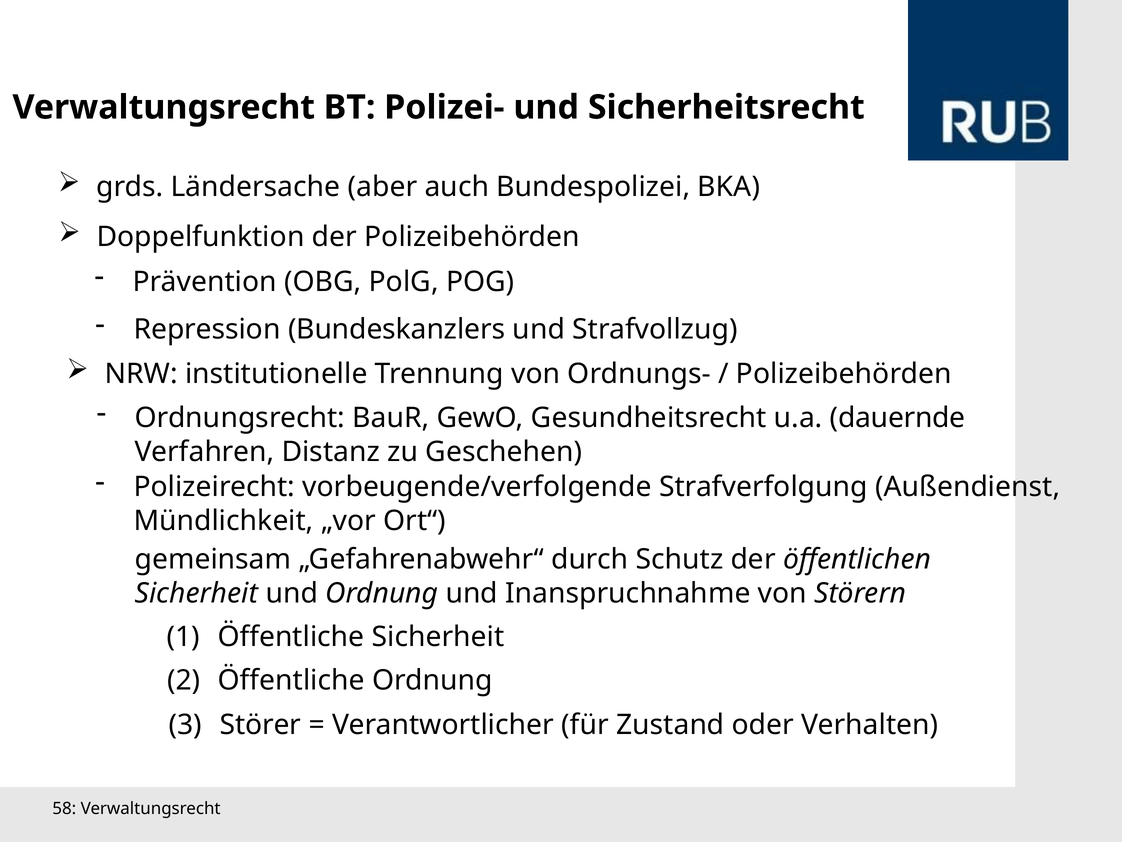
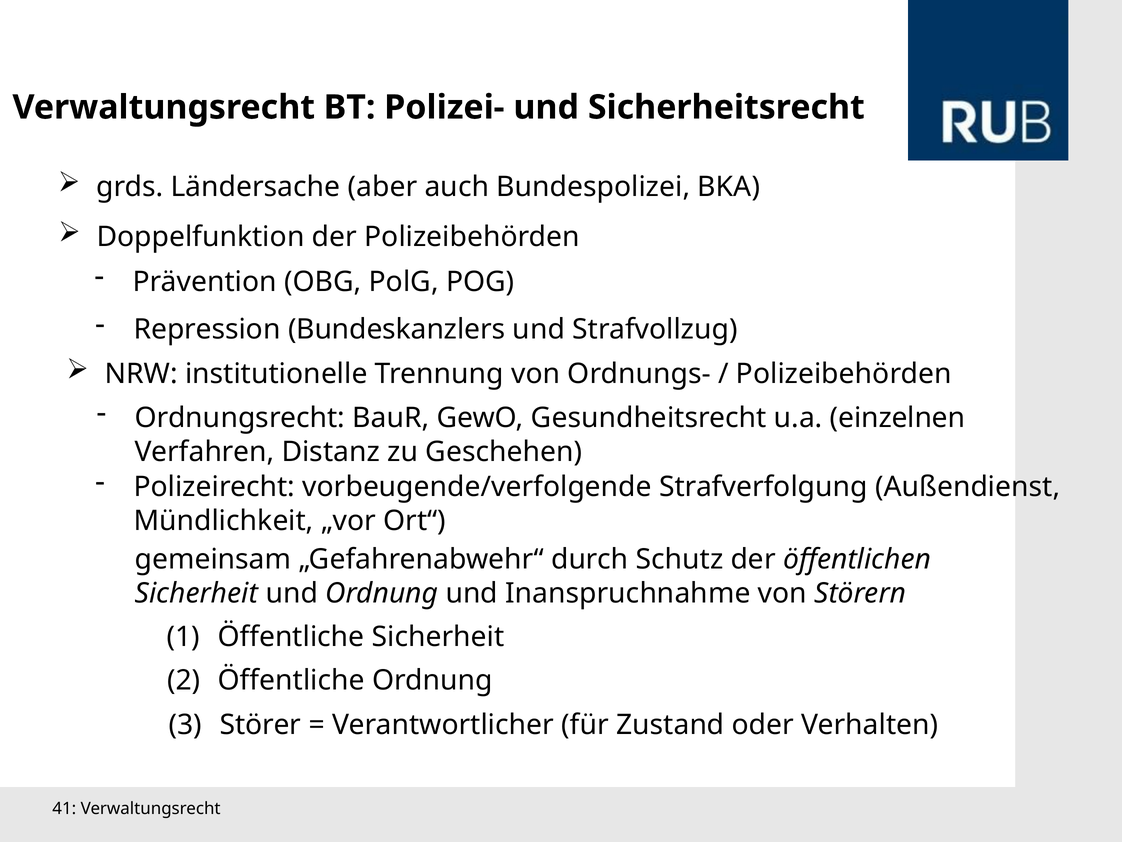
dauernde: dauernde -> einzelnen (898, 418)
58: 58 -> 41 (64, 808)
